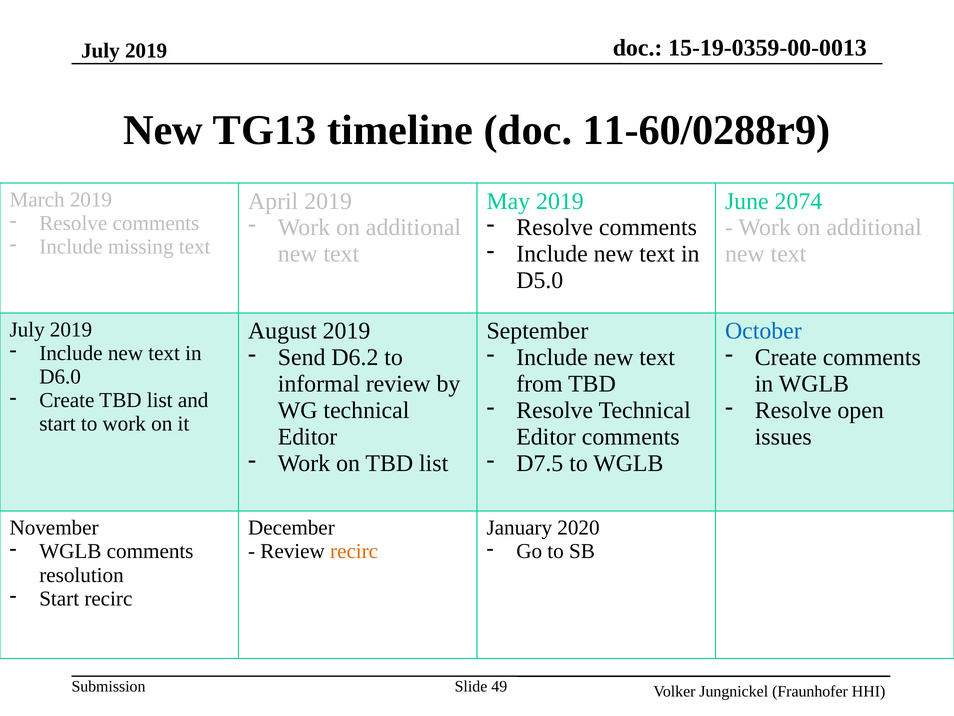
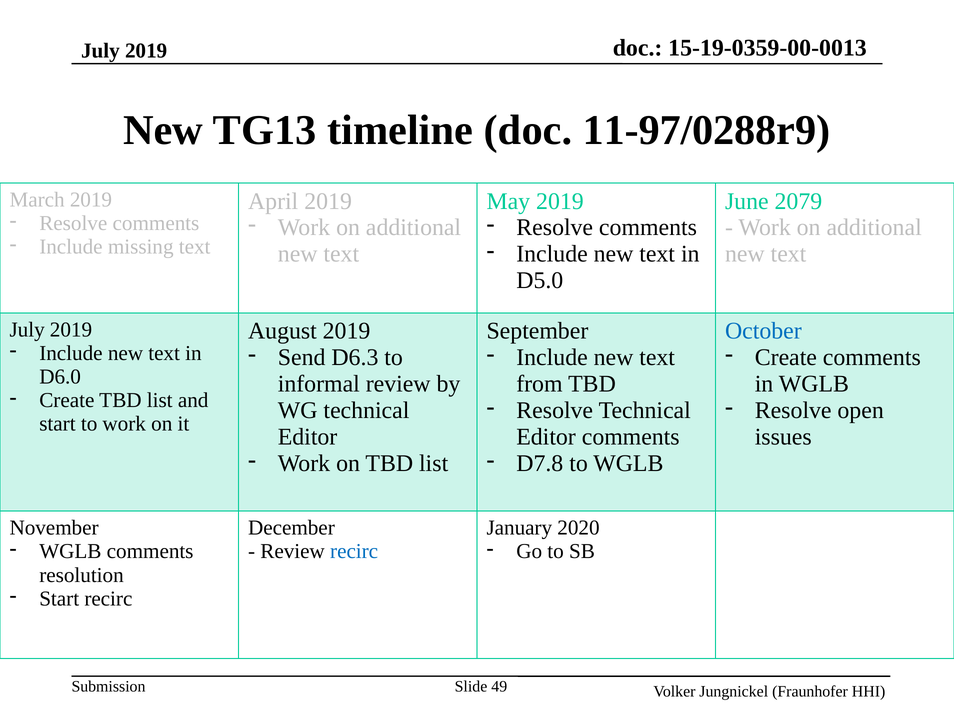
11-60/0288r9: 11-60/0288r9 -> 11-97/0288r9 (706, 130)
2074: 2074 -> 2079 (798, 201)
D6.2: D6.2 -> D6.3 (355, 357)
D7.5: D7.5 -> D7.8 (540, 463)
recirc colour: orange -> blue (354, 551)
